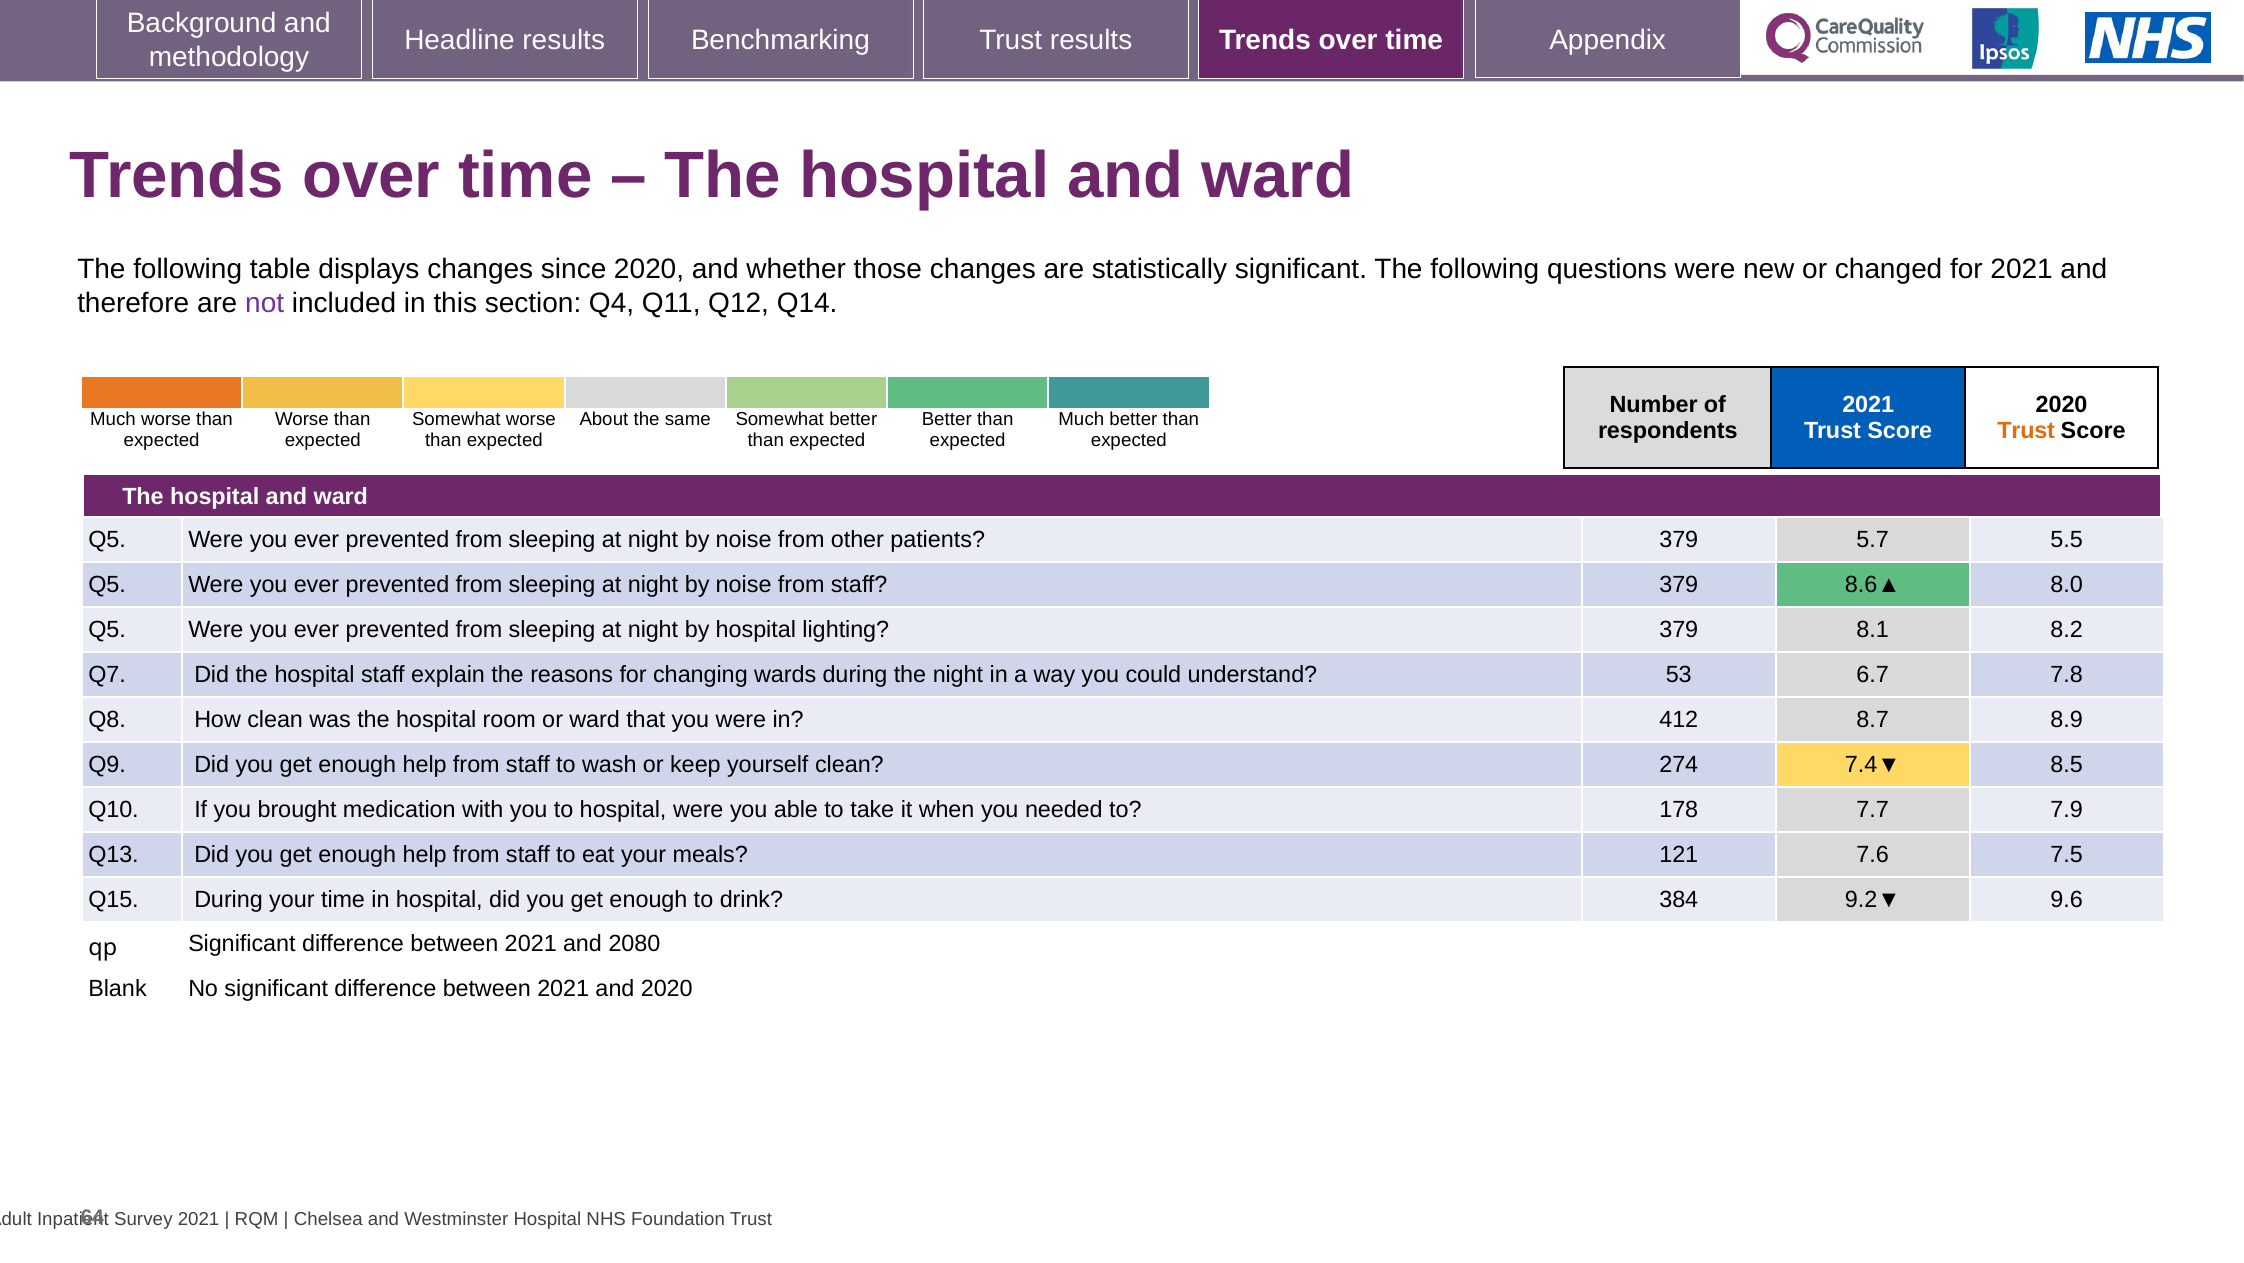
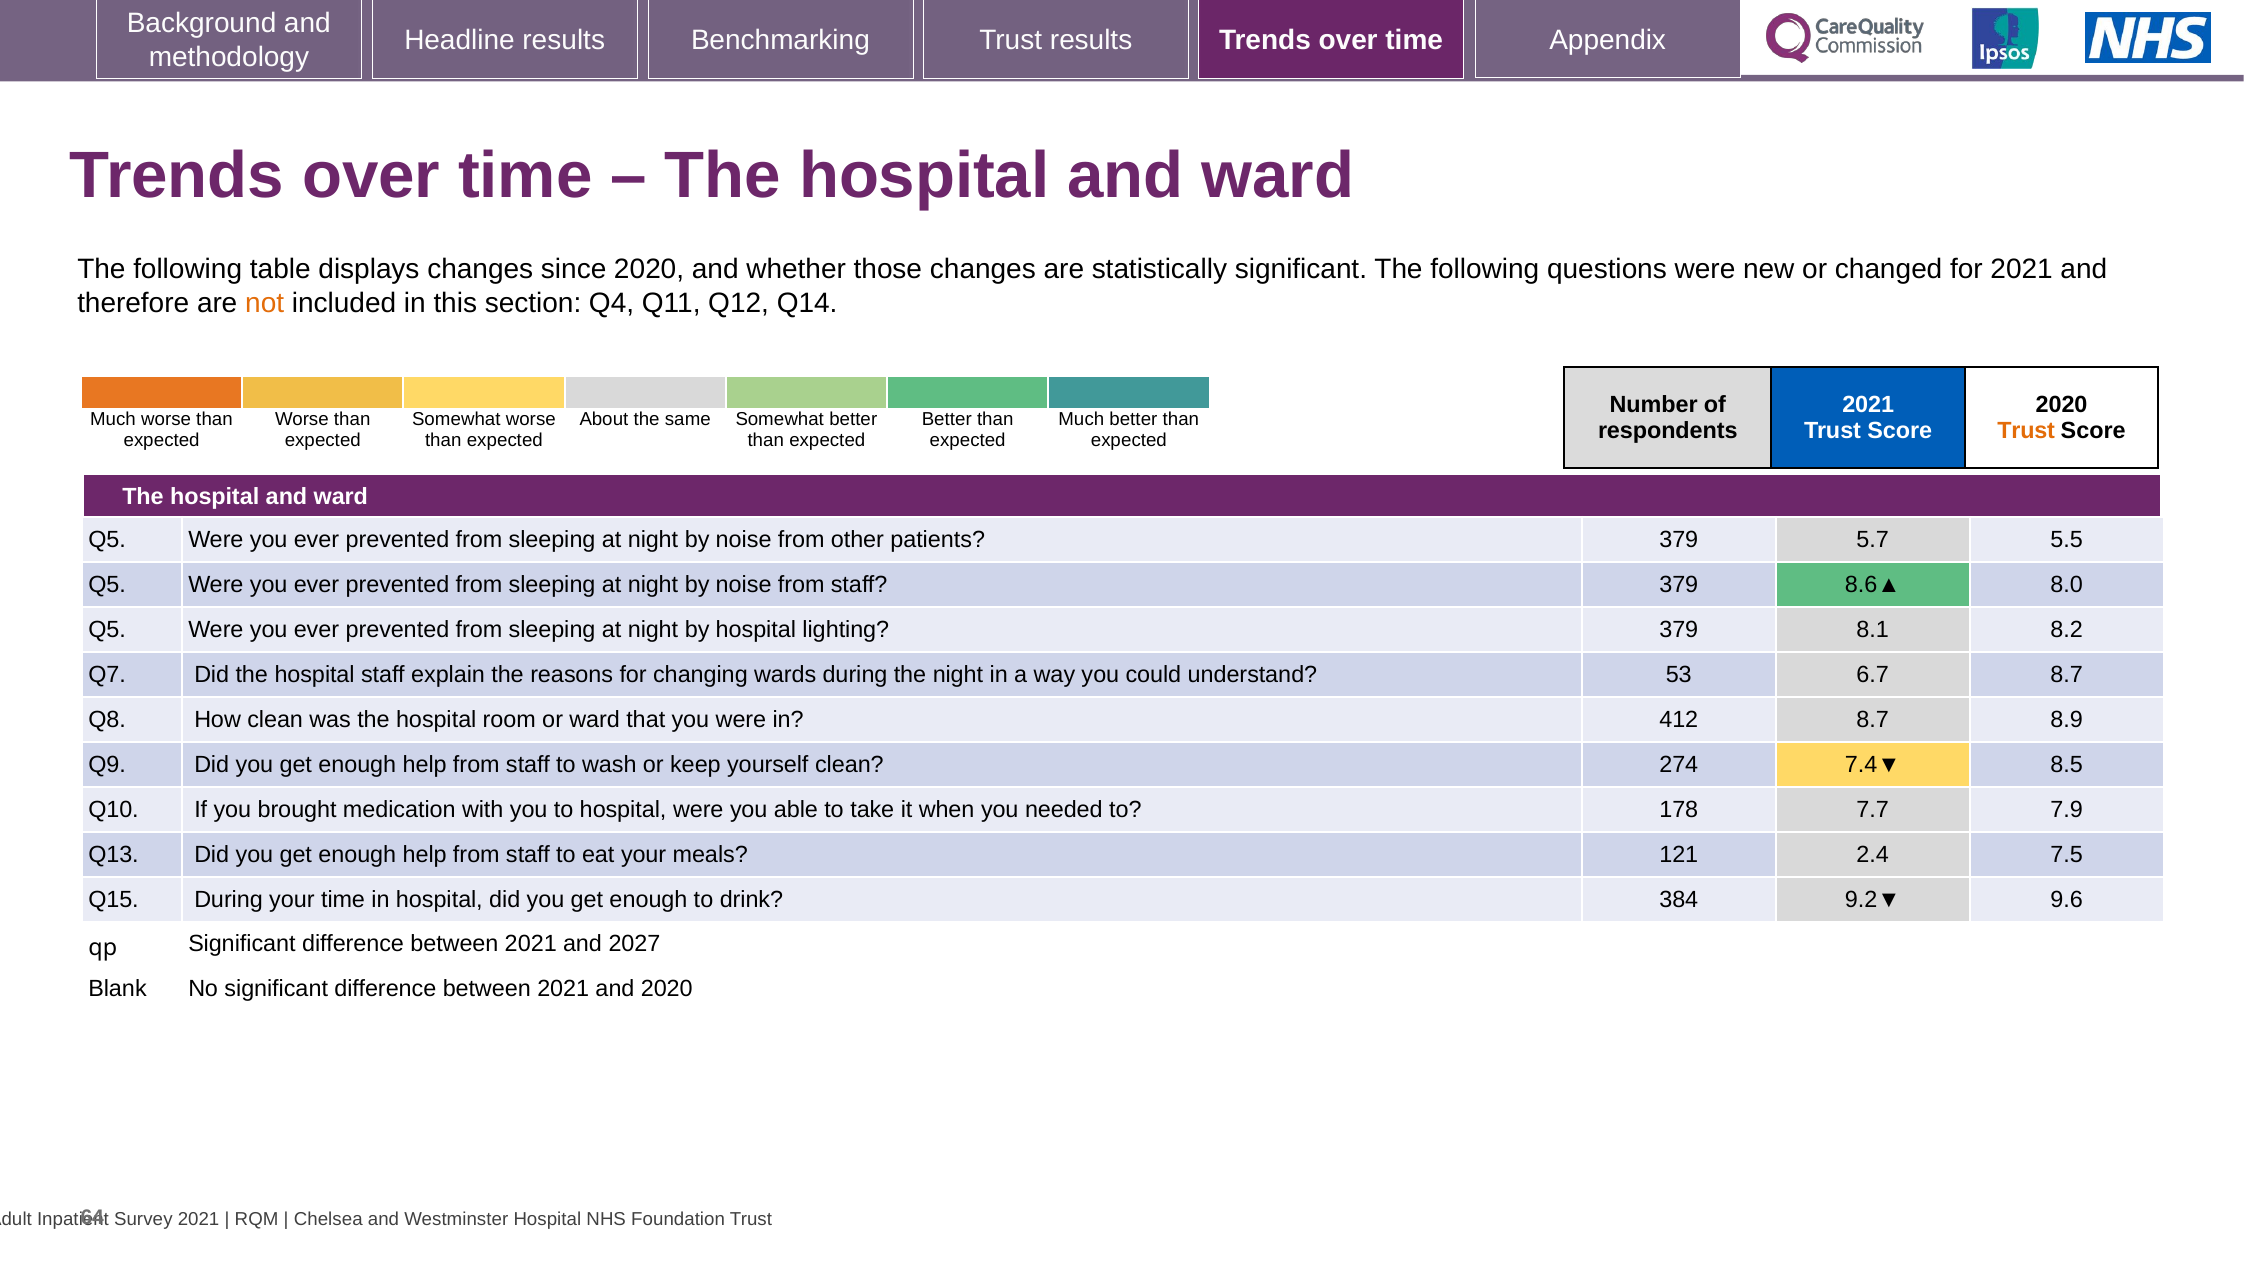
not colour: purple -> orange (265, 303)
6.7 7.8: 7.8 -> 8.7 (2067, 674)
7.6: 7.6 -> 2.4 (1873, 854)
2080: 2080 -> 2027 (634, 943)
